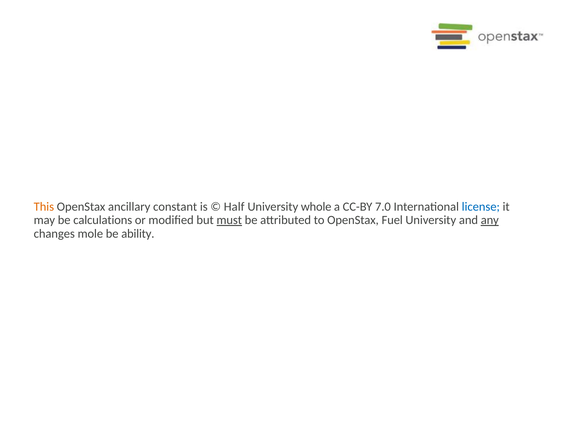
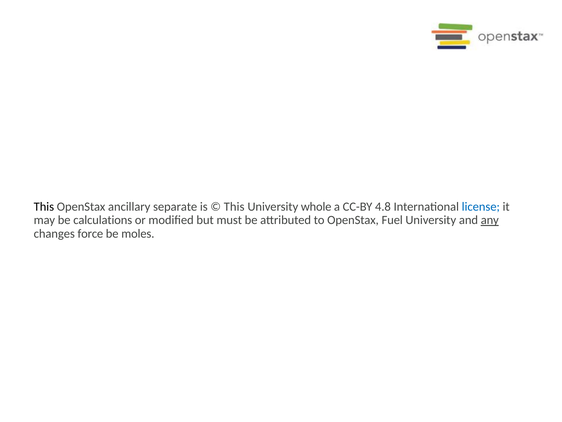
This colour: orange -> black (44, 206)
constant: constant -> separate (175, 206)
Half: Half -> This (234, 206)
7.0: 7.0 -> 4.8 (383, 206)
must underline: present -> none (229, 220)
mole: mole -> force (90, 233)
ability: ability -> moles (138, 233)
